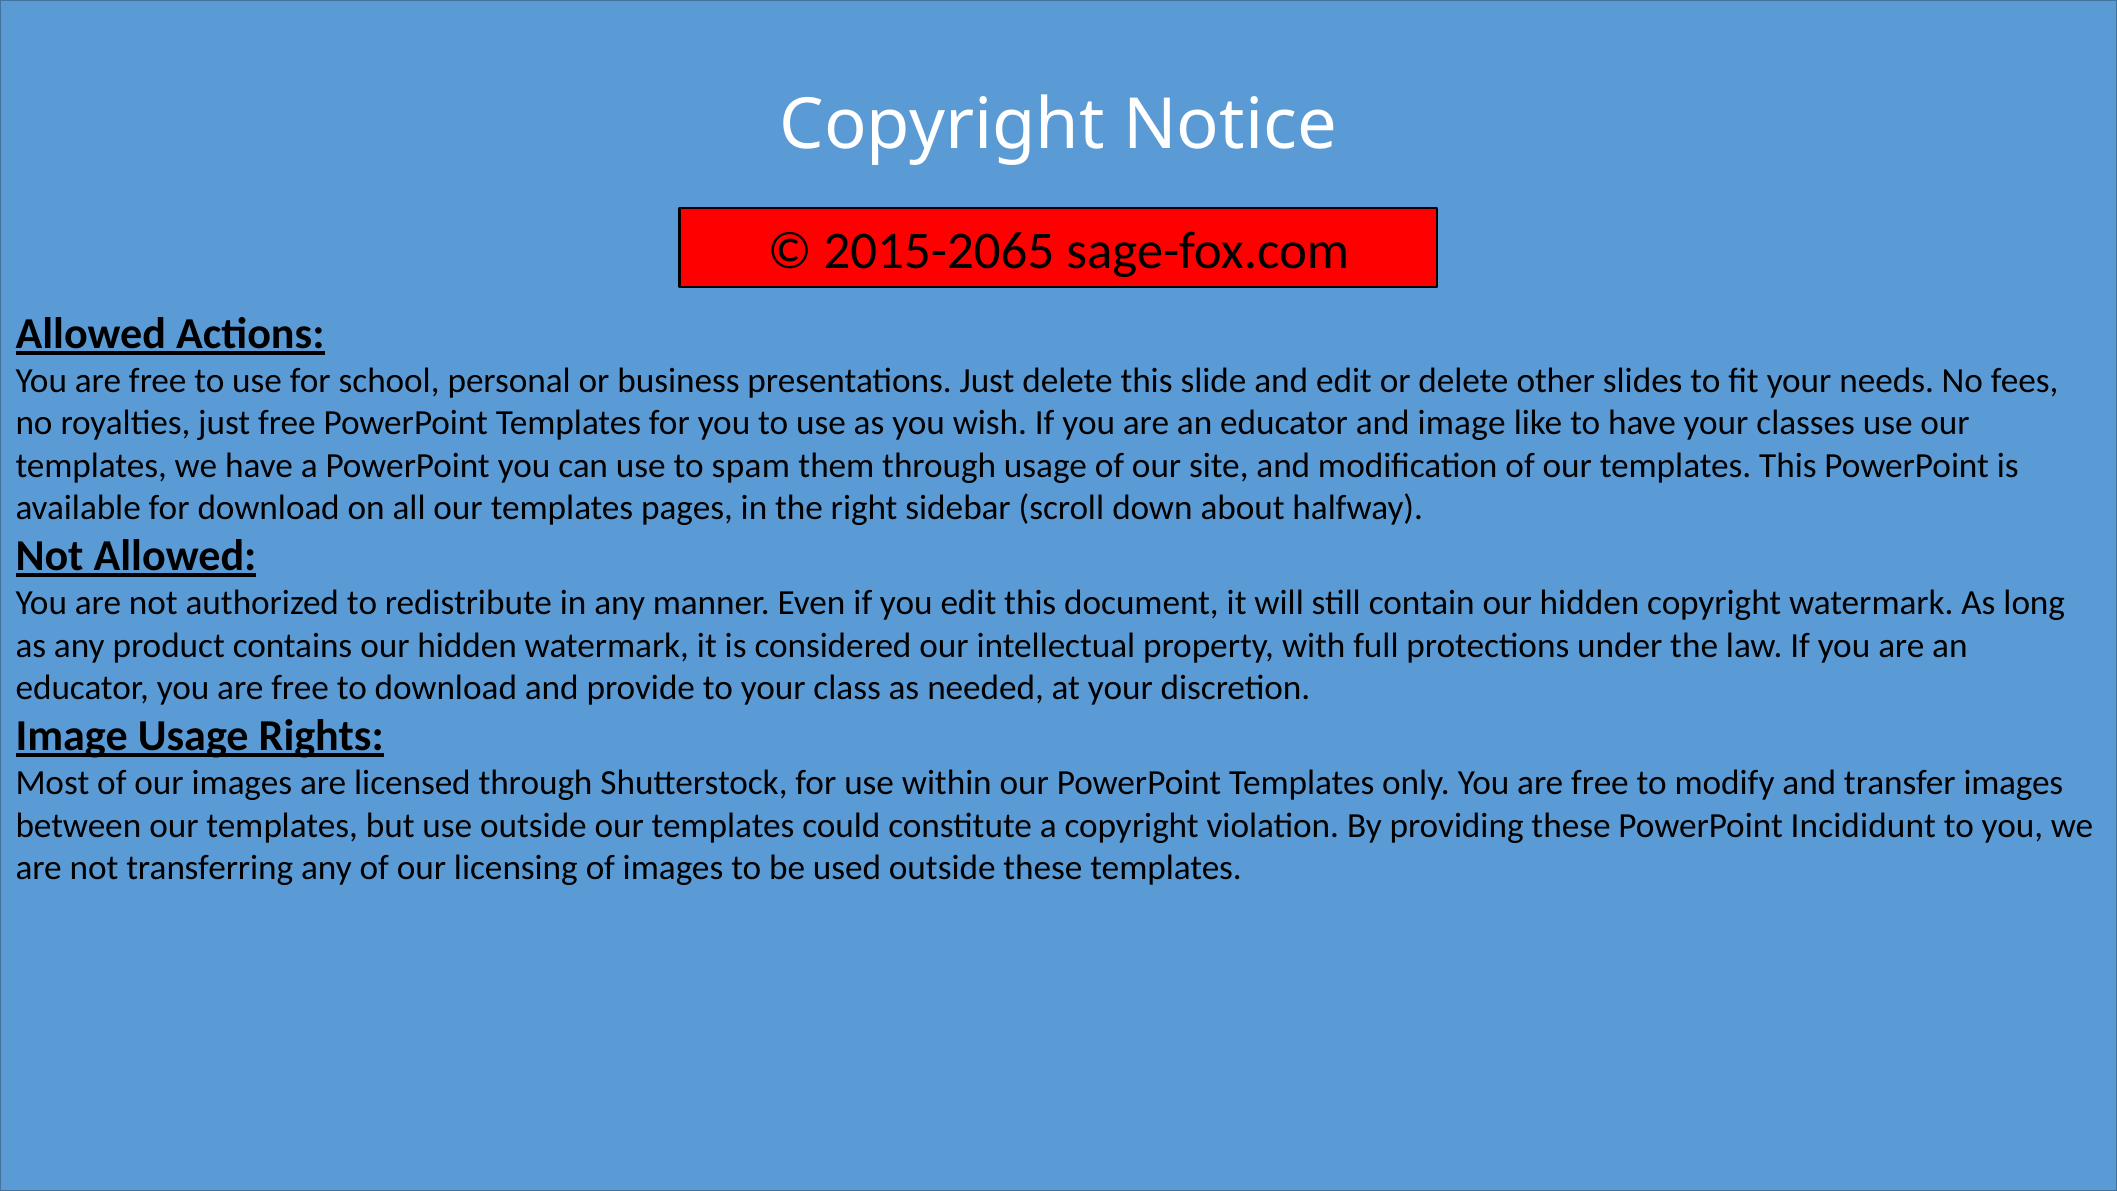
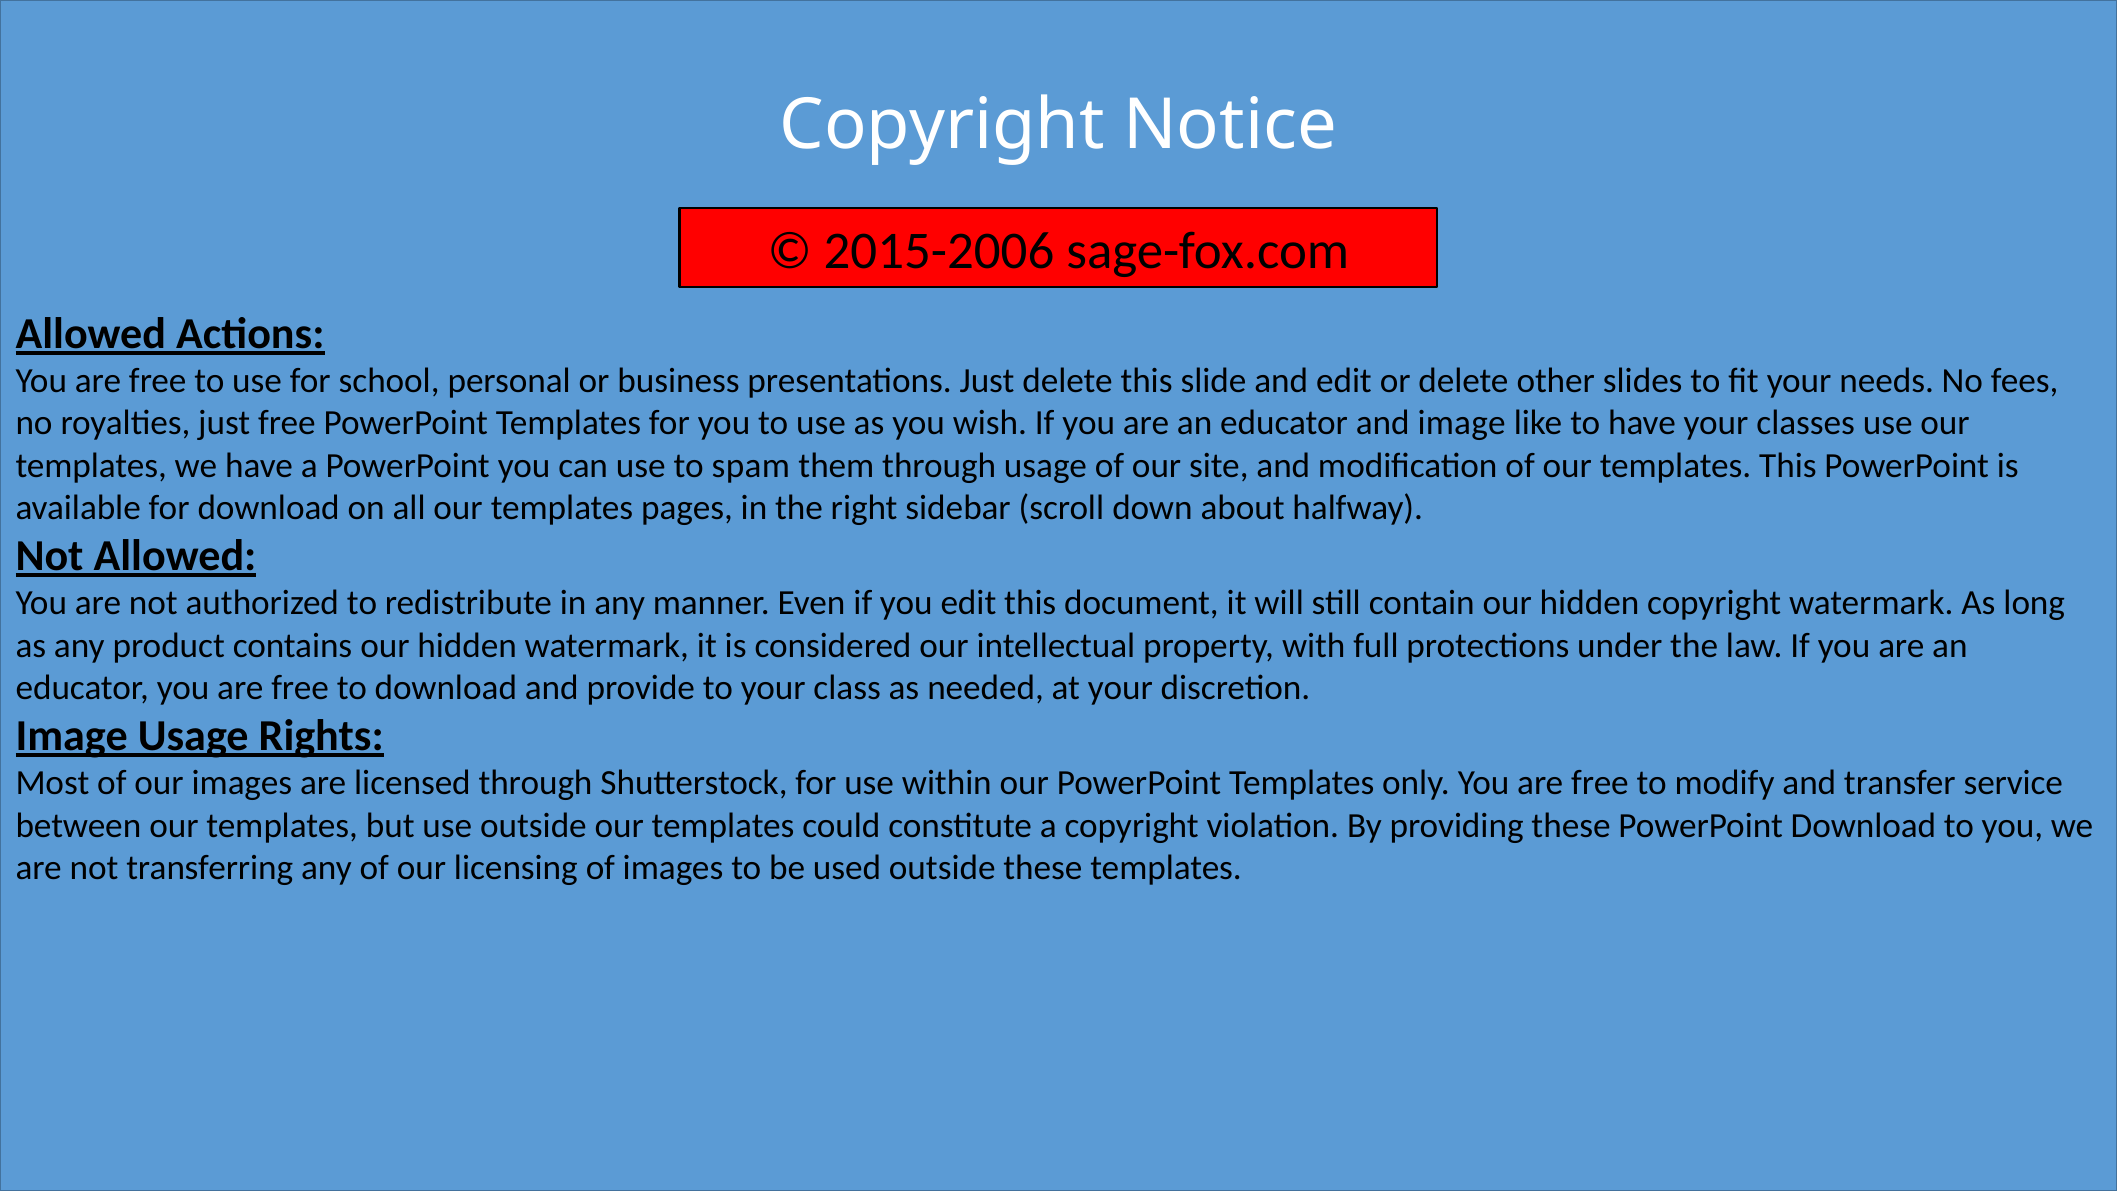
2015-2065: 2015-2065 -> 2015-2006 (939, 251)
transfer images: images -> service (2013, 783)
PowerPoint Incididunt: Incididunt -> Download (1863, 825)
